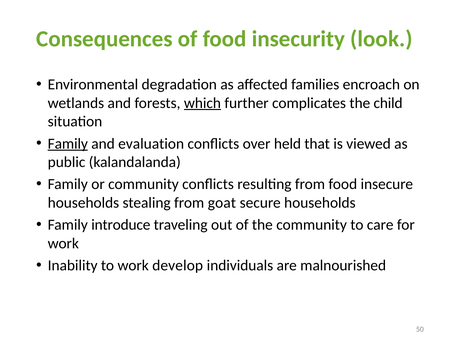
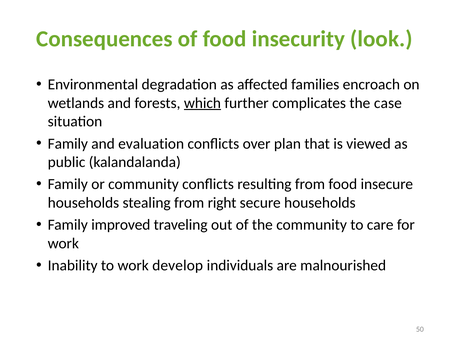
child: child -> case (388, 103)
Family underline: present -> none (68, 144)
held: held -> plan (287, 144)
goat: goat -> right (222, 203)
introduce: introduce -> improved (121, 225)
